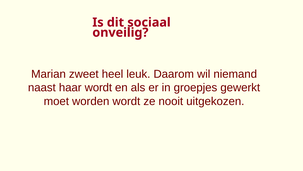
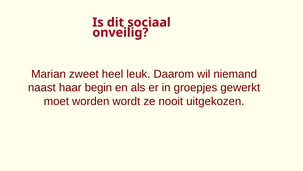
haar wordt: wordt -> begin (98, 87)
